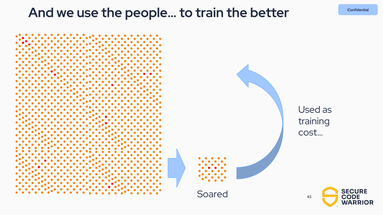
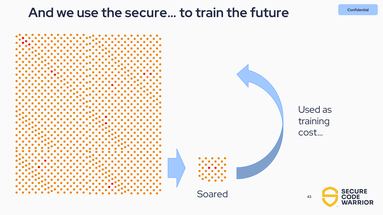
people…: people… -> secure… (151, 13)
better: better -> future (270, 13)
